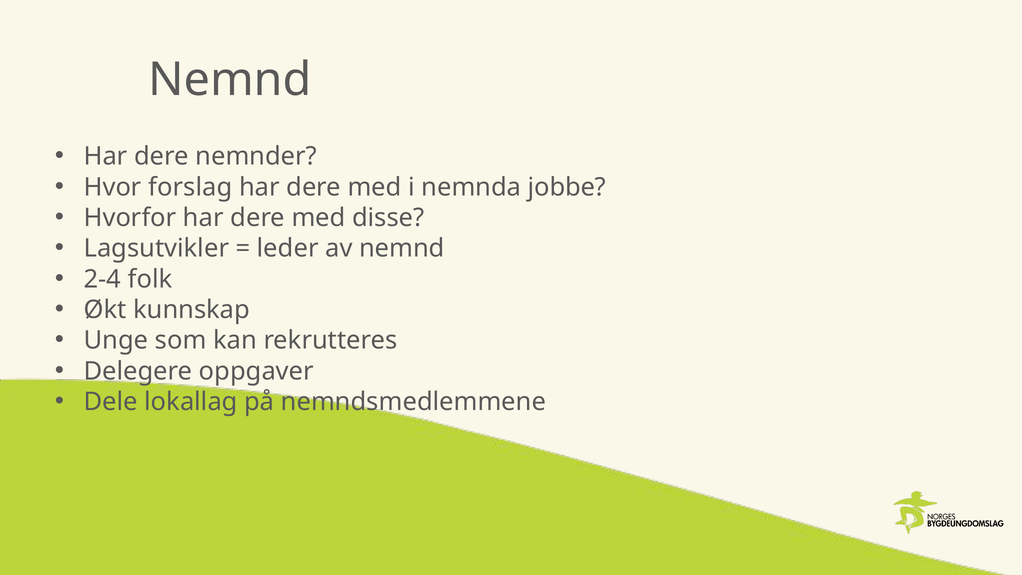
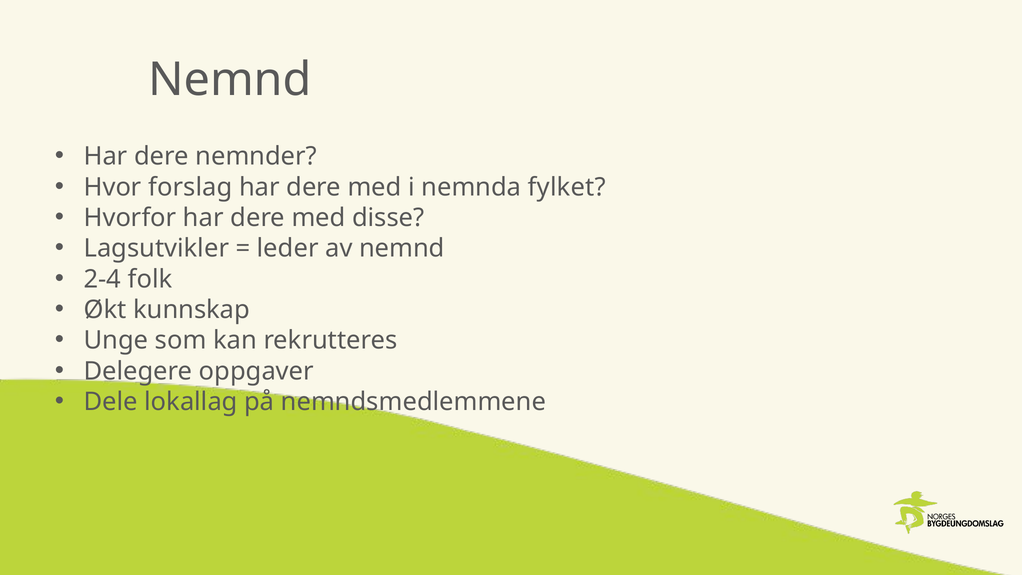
jobbe: jobbe -> fylket (567, 187)
